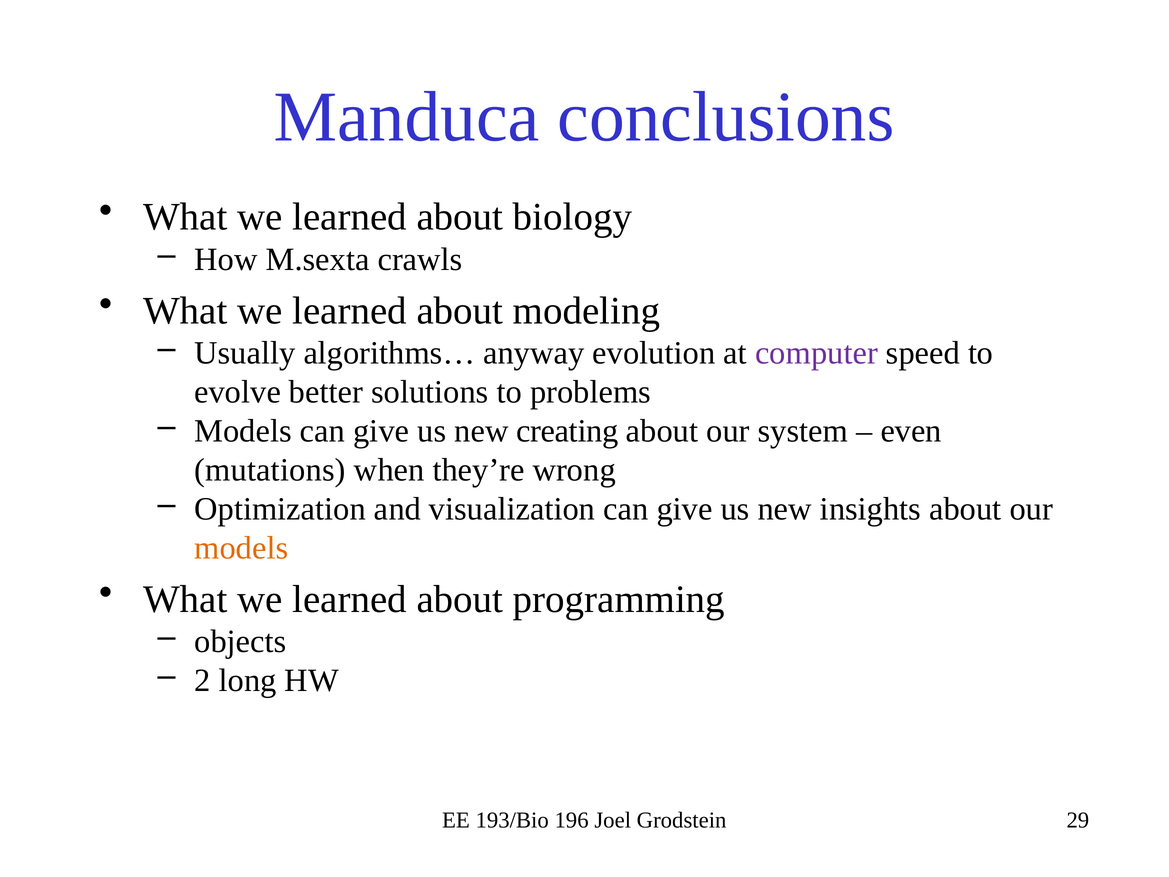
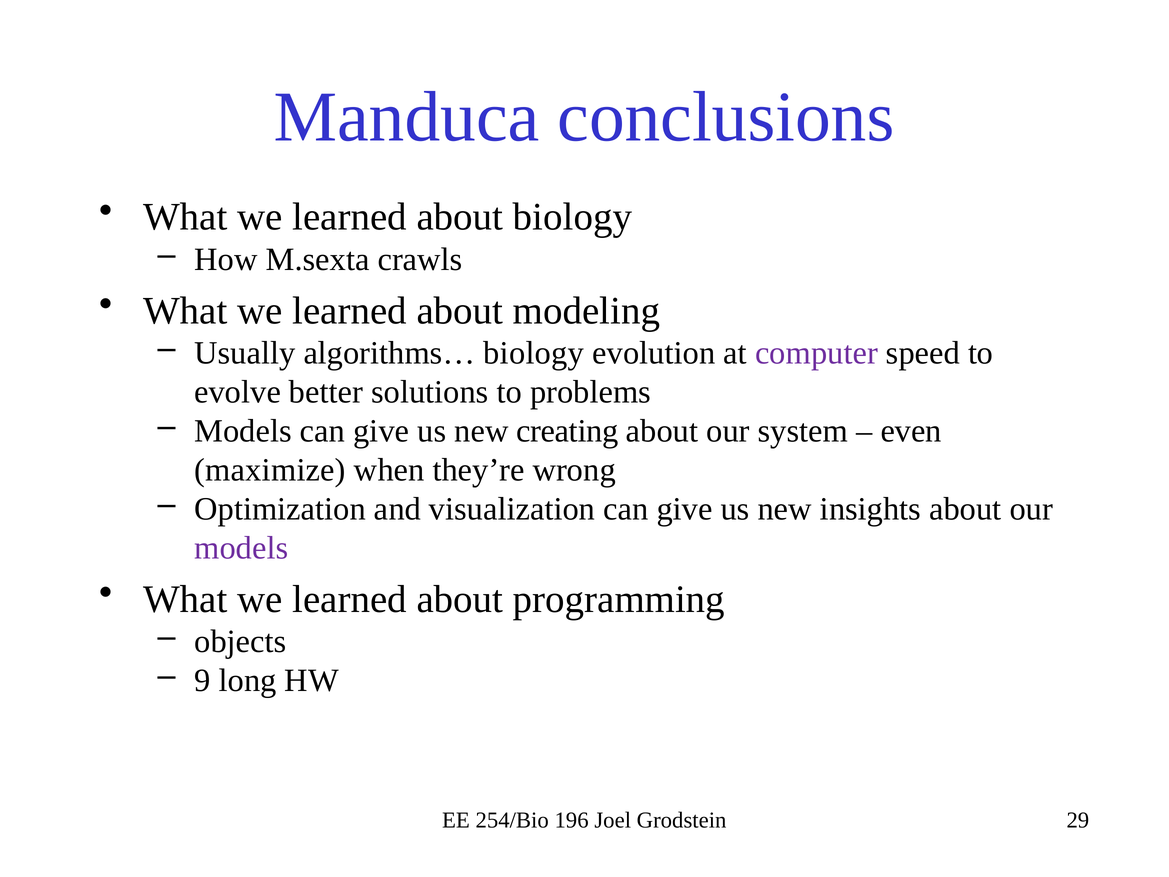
algorithms… anyway: anyway -> biology (534, 353)
mutations: mutations -> maximize (270, 470)
models colour: orange -> purple (241, 548)
2: 2 -> 9 (202, 680)
193/Bio: 193/Bio -> 254/Bio (512, 820)
